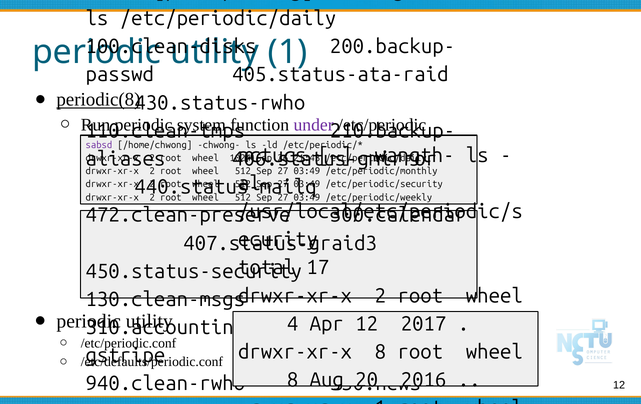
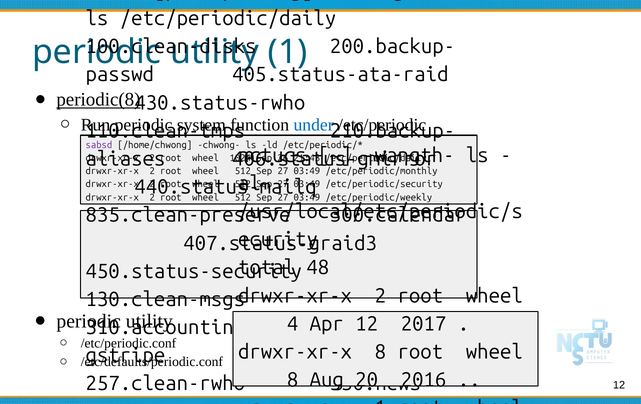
under colour: purple -> blue (314, 125)
472.clean-preserve: 472.clean-preserve -> 835.clean-preserve (188, 215)
17: 17 -> 48 (318, 268)
940.clean-rwho: 940.clean-rwho -> 257.clean-rwho (165, 384)
